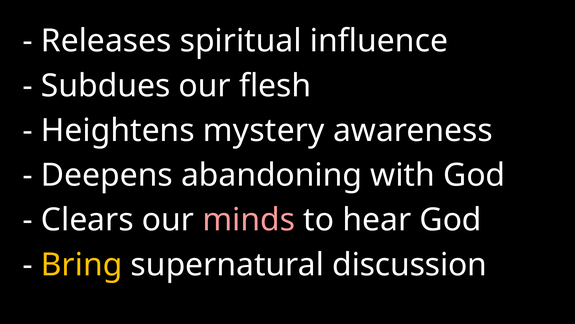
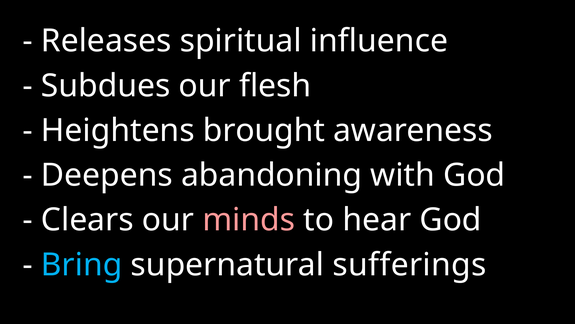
mystery: mystery -> brought (264, 130)
Bring colour: yellow -> light blue (82, 264)
discussion: discussion -> sufferings (409, 264)
